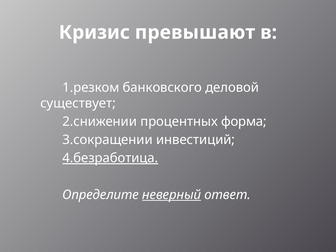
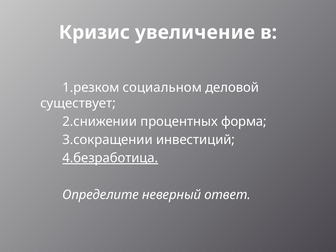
превышают: превышают -> увеличение (195, 32)
банковского: банковского -> социальном (162, 88)
неверный underline: present -> none (172, 195)
